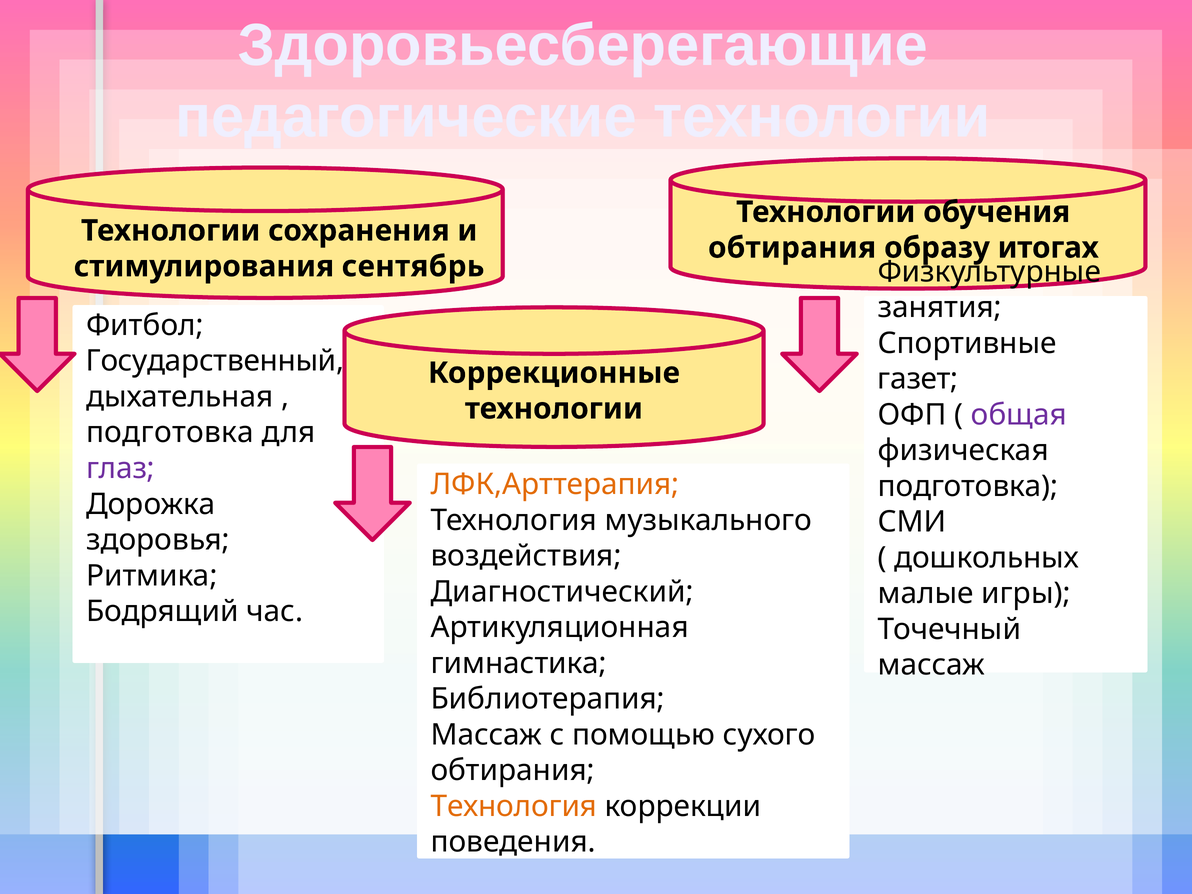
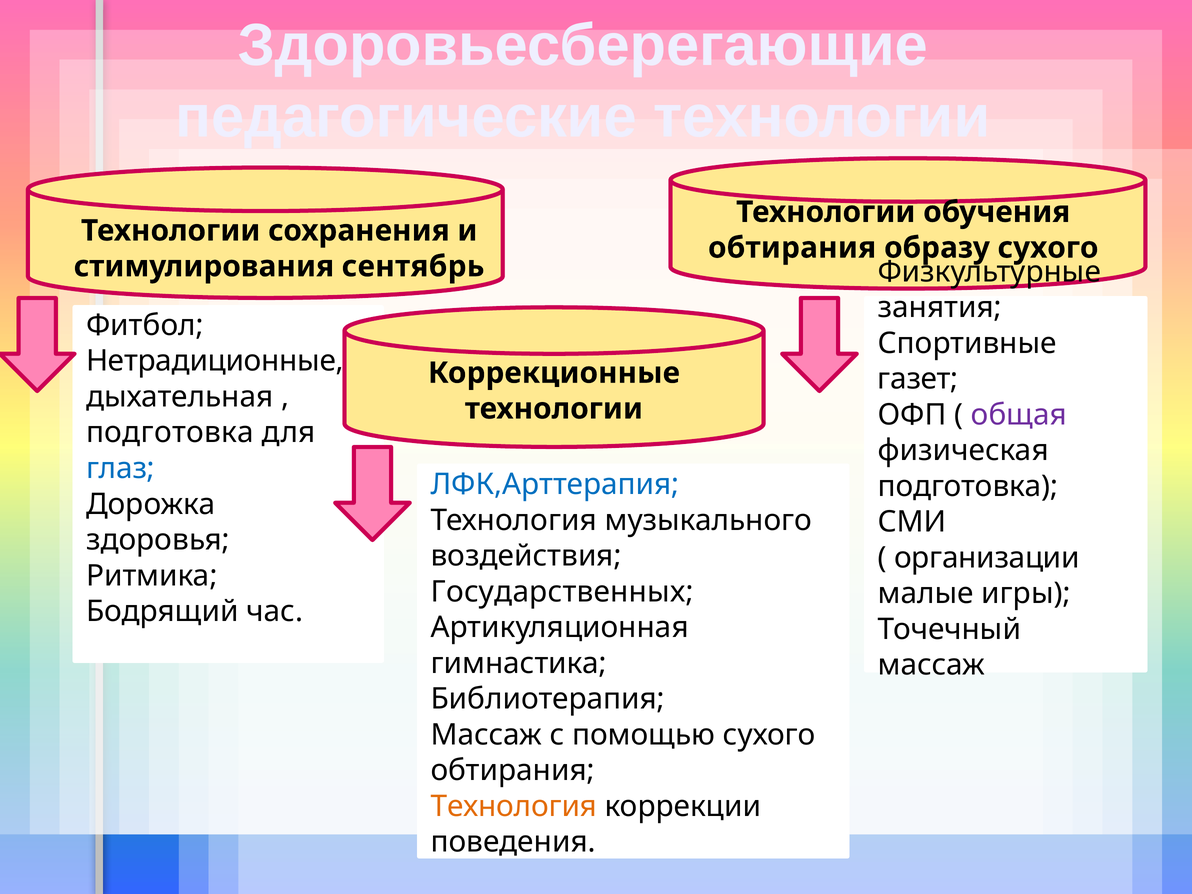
образу итогах: итогах -> сухого (1048, 248)
Государственный: Государственный -> Нетрадиционные (215, 361)
глаз colour: purple -> blue (121, 468)
ЛФК,Арттерапия colour: orange -> blue (555, 484)
дошкольных: дошкольных -> организации (987, 558)
Диагностический: Диагностический -> Государственных (562, 592)
